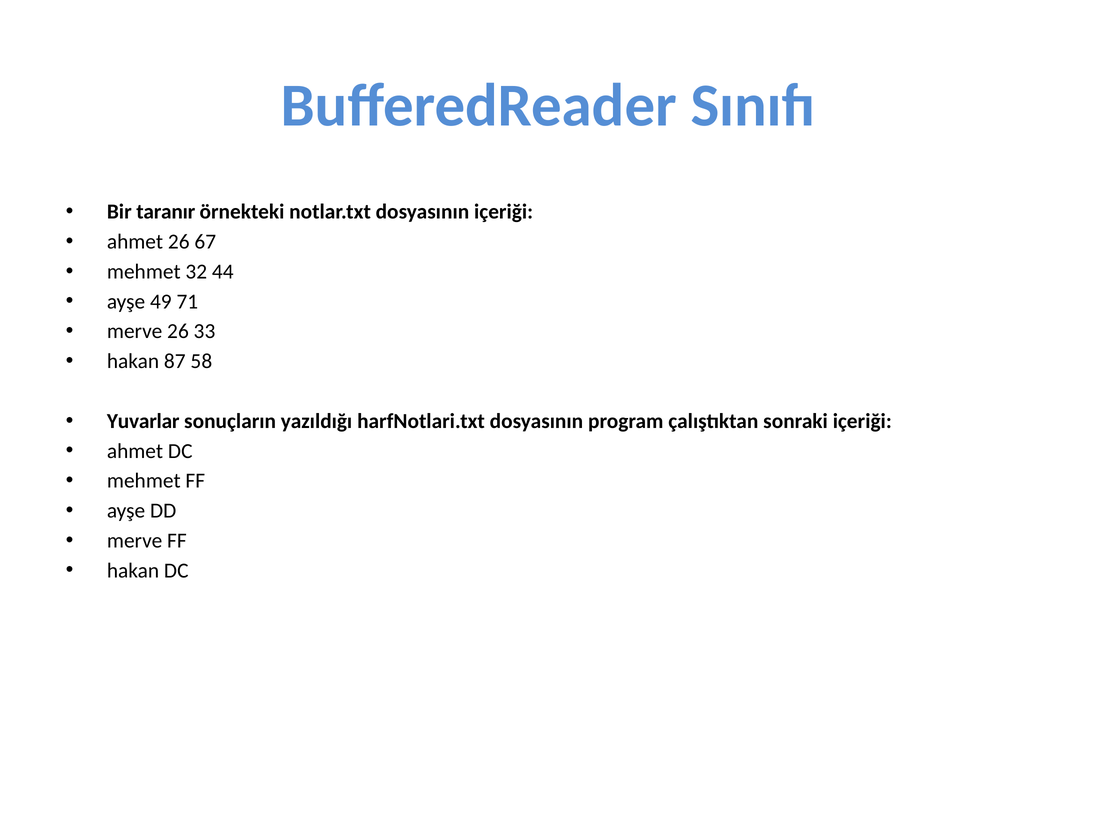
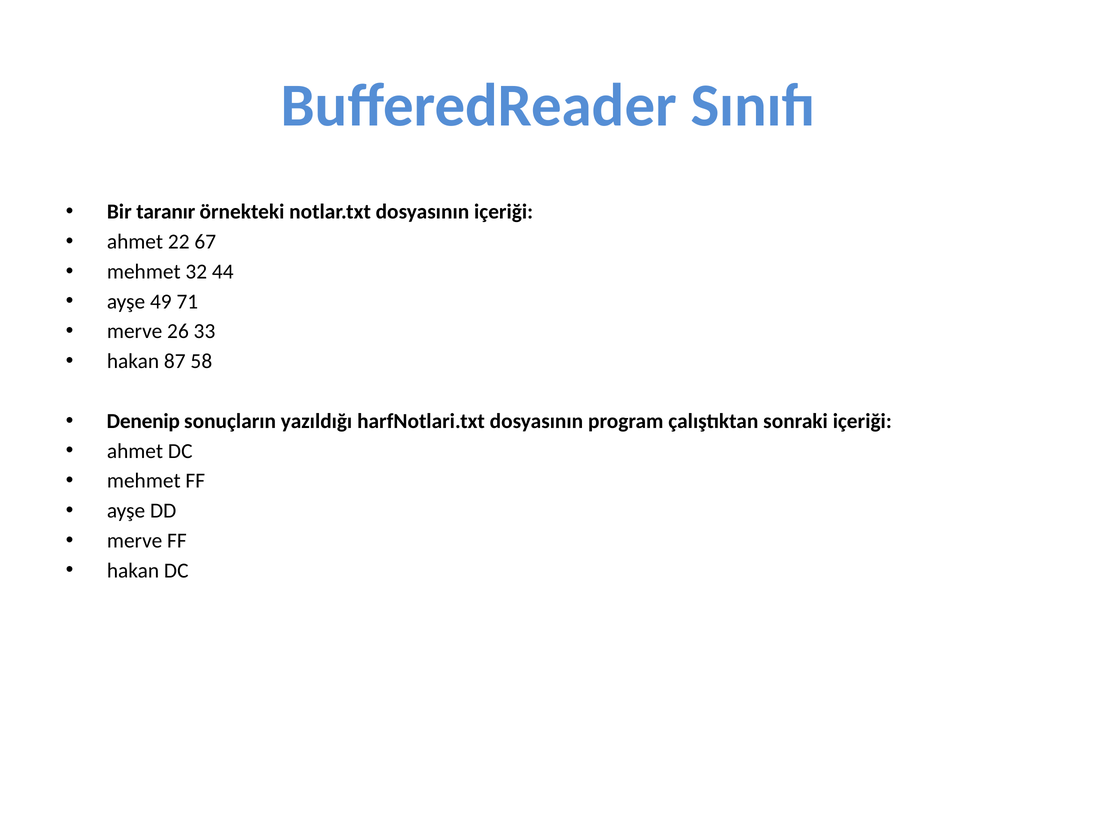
ahmet 26: 26 -> 22 (179, 242)
Yuvarlar: Yuvarlar -> Denenip (143, 421)
